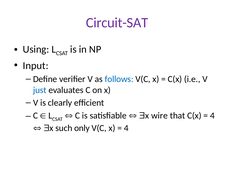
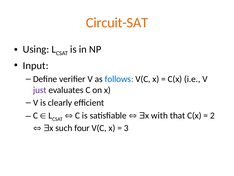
Circuit-SAT colour: purple -> orange (117, 23)
just colour: blue -> purple (40, 90)
wire: wire -> with (159, 115)
4: 4 -> 2 (212, 115)
only: only -> four (82, 128)
4: 4 -> 3 (126, 128)
